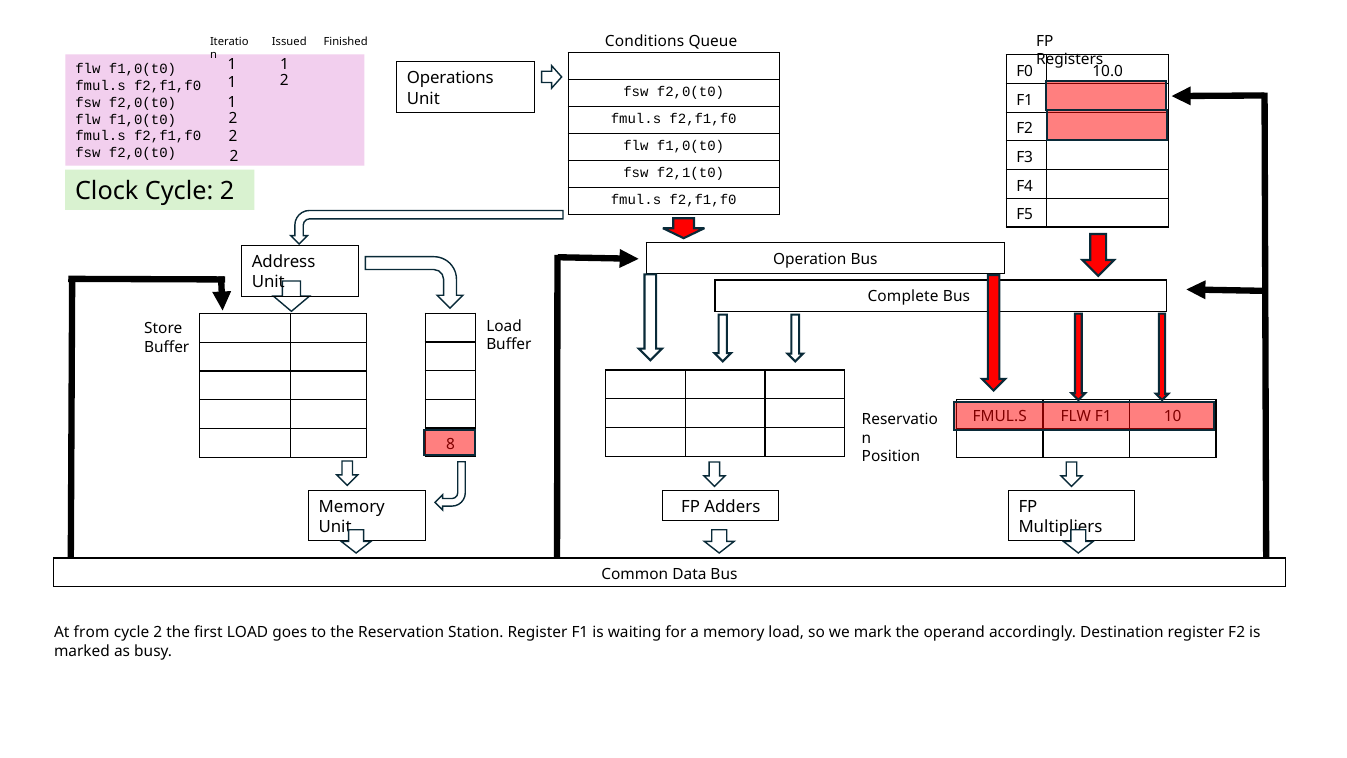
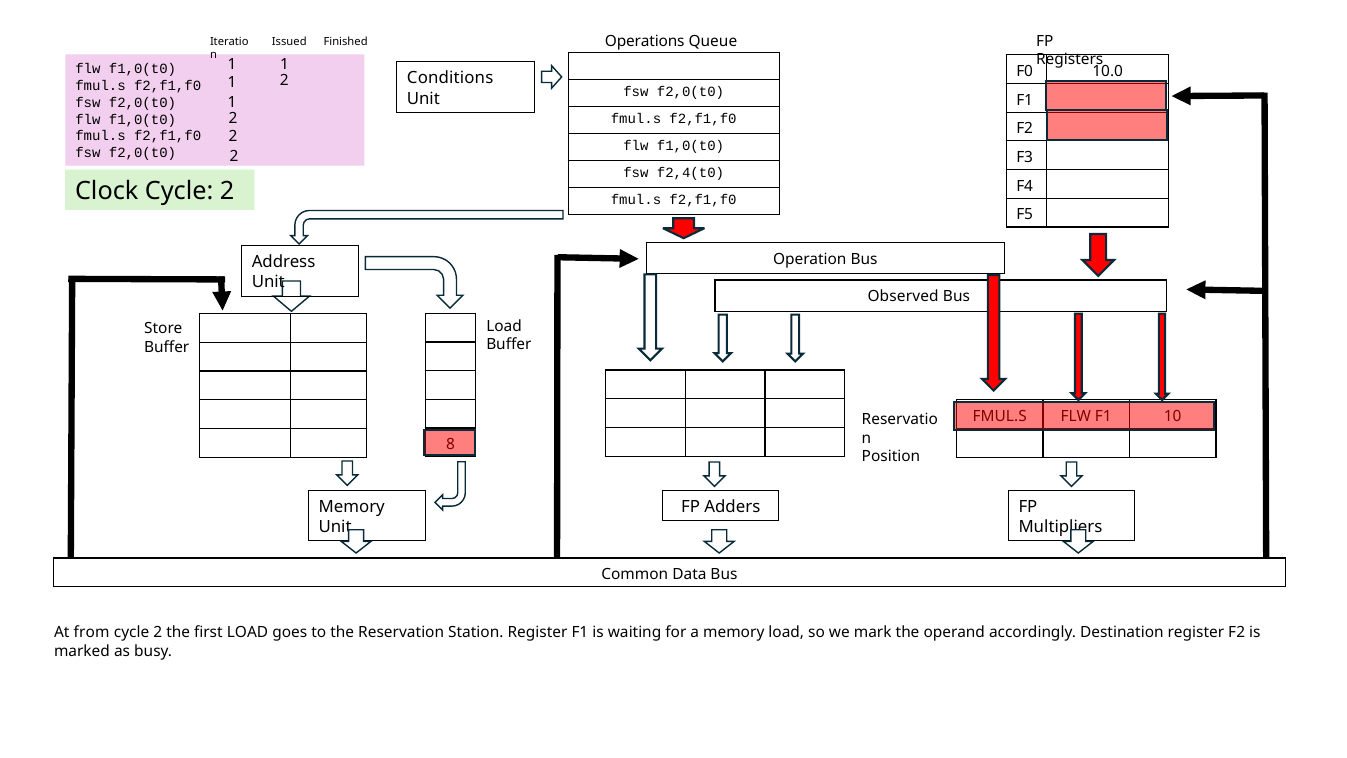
Conditions: Conditions -> Operations (645, 42)
Operations: Operations -> Conditions (450, 78)
f2,1(t0: f2,1(t0 -> f2,4(t0 (691, 172)
Complete: Complete -> Observed (903, 296)
